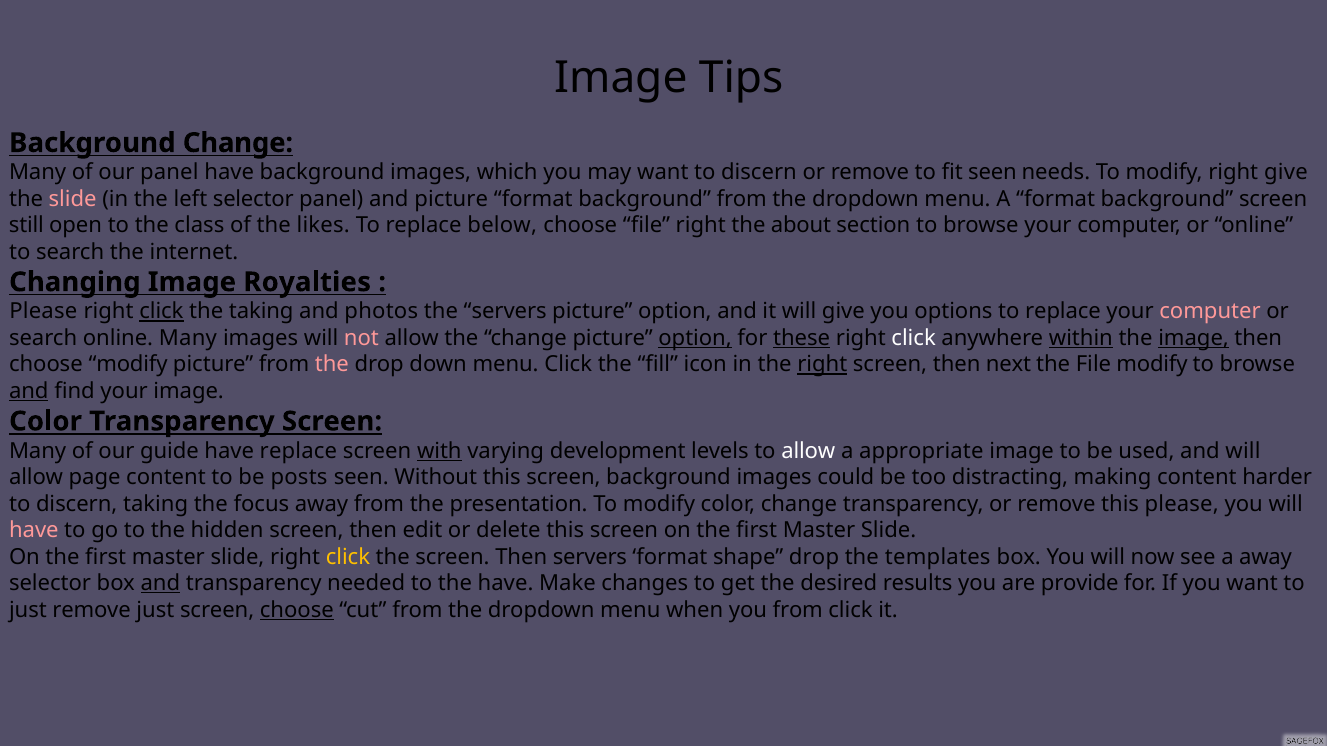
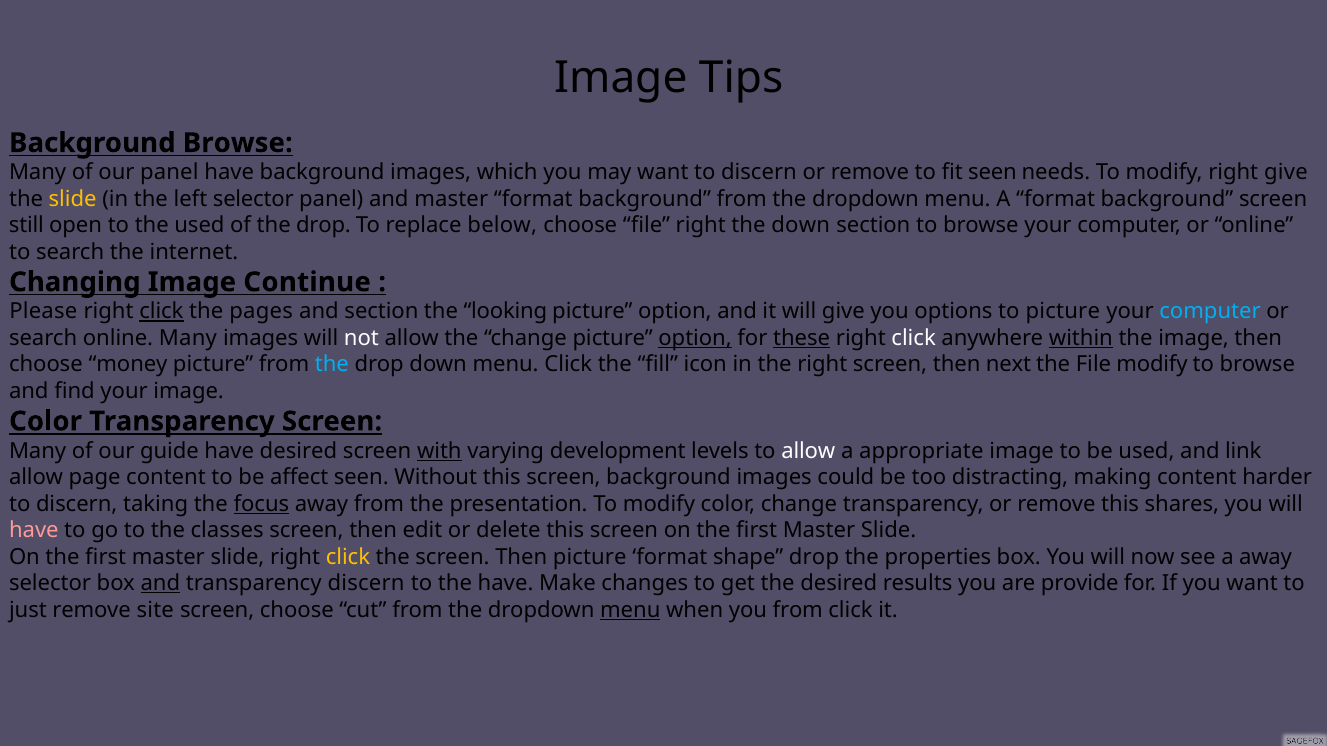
Background Change: Change -> Browse (238, 143)
slide colour: pink -> yellow (73, 199)
and picture: picture -> master (451, 199)
the class: class -> used (199, 225)
of the likes: likes -> drop (323, 225)
the about: about -> down (801, 225)
Royalties: Royalties -> Continue (307, 282)
the taking: taking -> pages (261, 312)
and photos: photos -> section (381, 312)
the servers: servers -> looking (505, 312)
options to replace: replace -> picture (1063, 312)
computer colour: pink -> light blue (1210, 312)
not colour: pink -> white (361, 338)
image underline: present -> none (1194, 338)
choose modify: modify -> money (128, 365)
the colour: pink -> light blue (332, 365)
right underline: present -> none (822, 365)
and underline: present -> none (29, 391)
have replace: replace -> desired (299, 451)
and will: will -> link (1243, 451)
posts: posts -> affect (299, 478)
focus underline: none -> present (261, 504)
this please: please -> shares (1182, 504)
hidden: hidden -> classes (227, 531)
Then servers: servers -> picture (590, 557)
templates: templates -> properties (938, 557)
transparency needed: needed -> discern (366, 584)
remove just: just -> site (155, 610)
choose underline: present -> none (297, 610)
menu underline: none -> present (630, 610)
